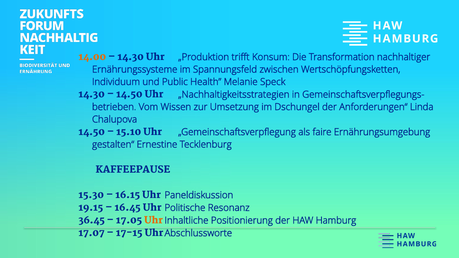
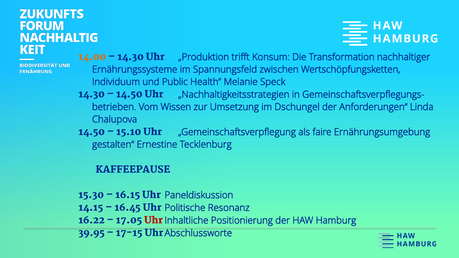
19.15: 19.15 -> 14.15 (91, 208)
36.45: 36.45 -> 16.22 (92, 221)
Uhr colour: orange -> red (153, 221)
17.07: 17.07 -> 39.95 (92, 233)
